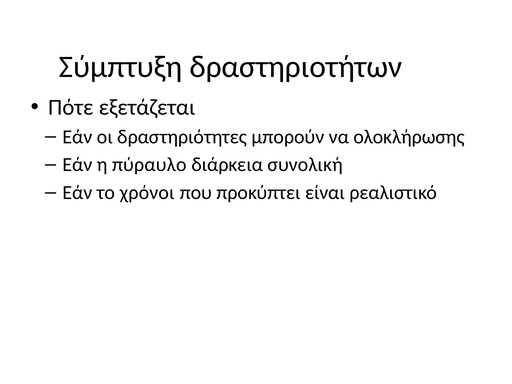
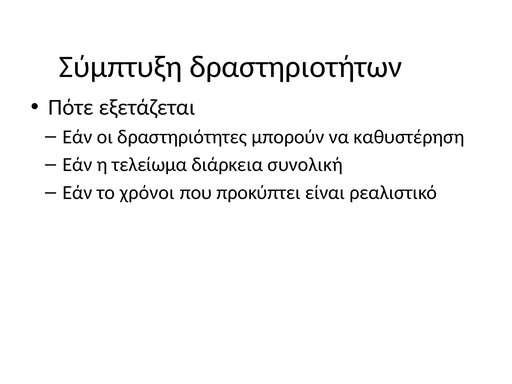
ολοκλήρωσης: ολοκλήρωσης -> καθυστέρηση (409, 137)
πύραυλο: πύραυλο -> τελείωμα (150, 165)
